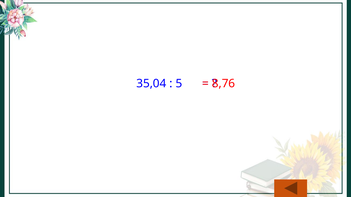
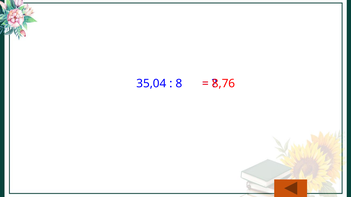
5: 5 -> 8 (179, 84)
